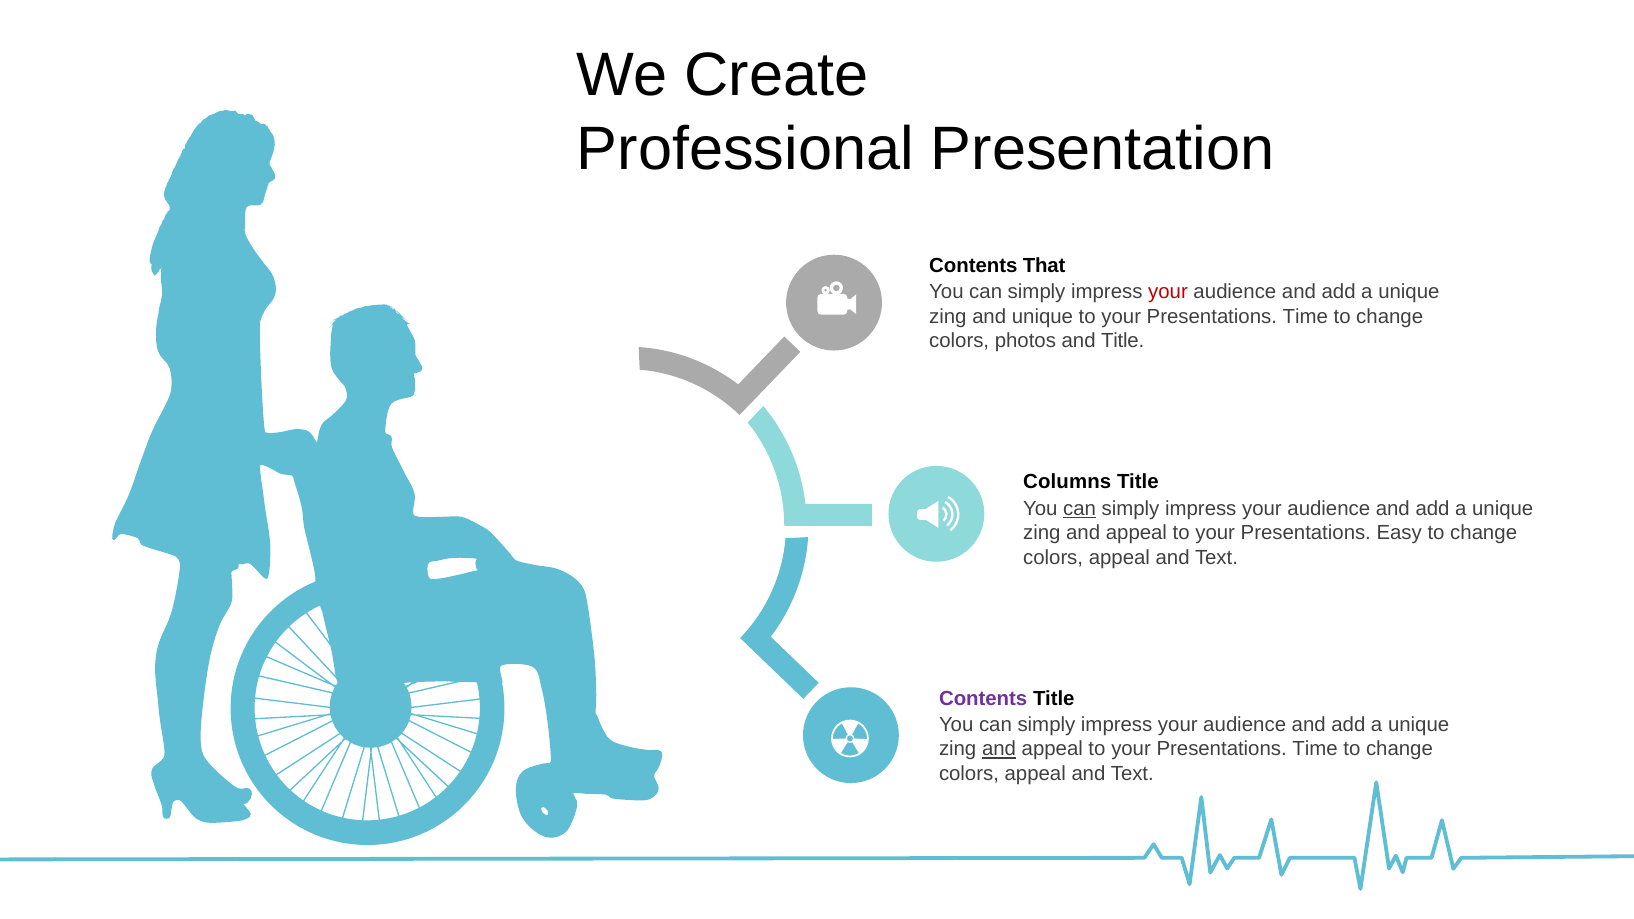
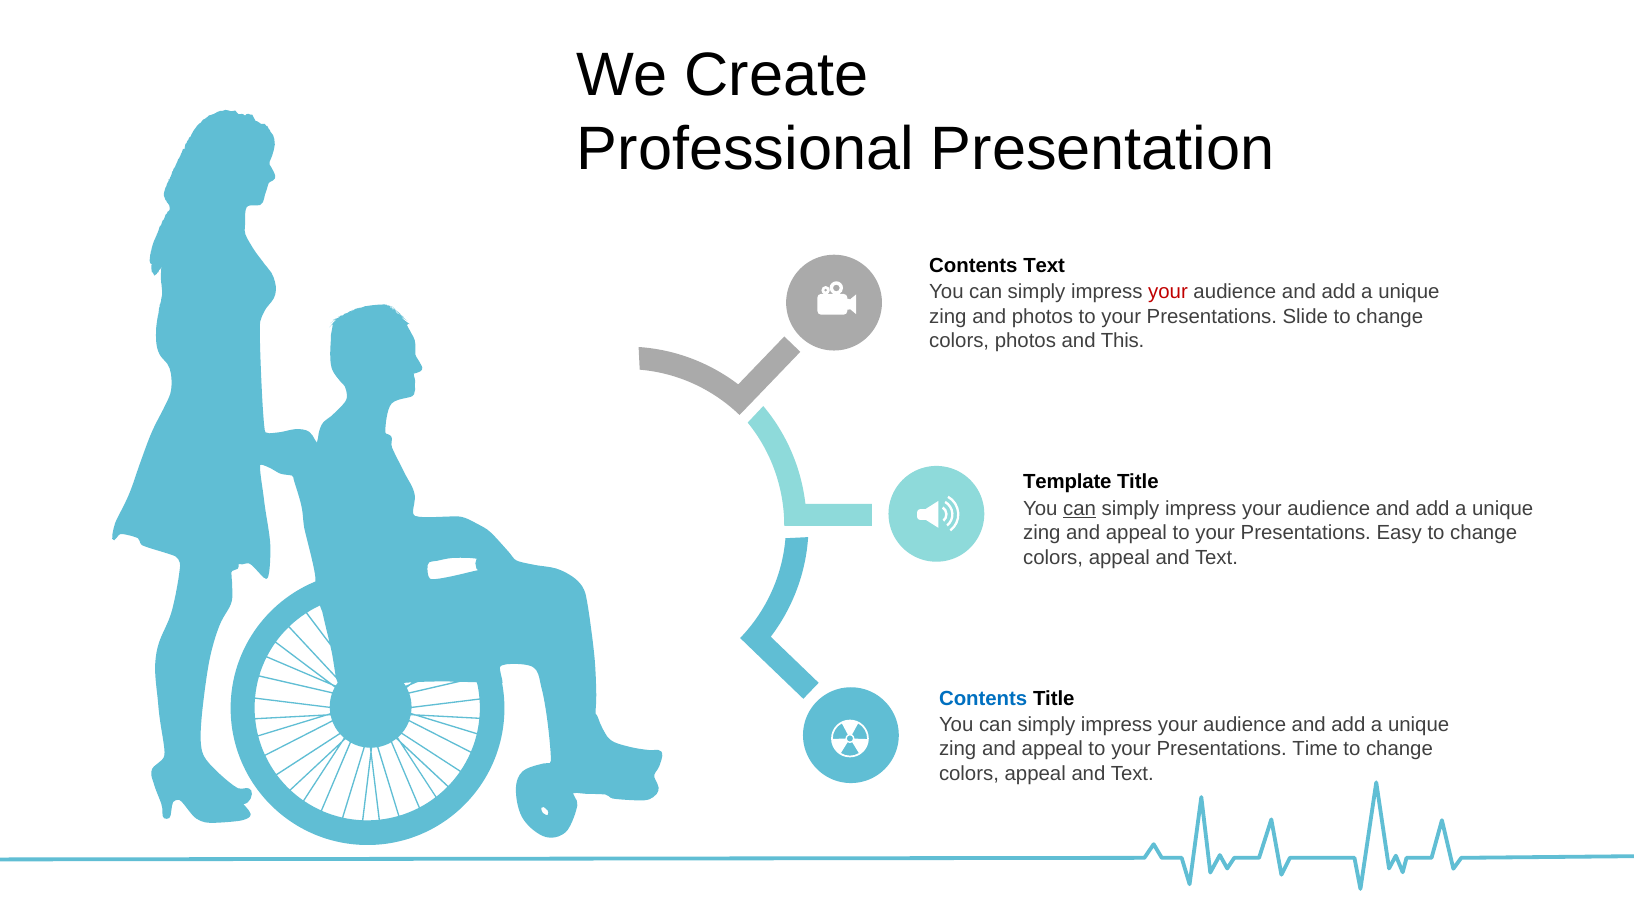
Contents That: That -> Text (1044, 266)
and unique: unique -> photos (1042, 317)
Time: Time -> Slide (1305, 317)
and Title: Title -> This (1123, 341)
Columns: Columns -> Template (1067, 482)
Contents colour: purple -> blue (983, 699)
and underline: present -> none (999, 749)
